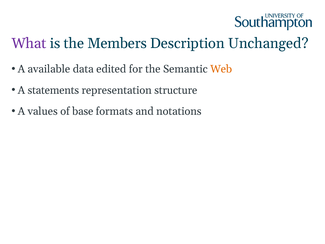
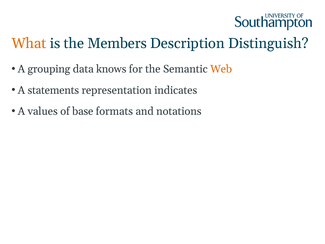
What colour: purple -> orange (29, 43)
Unchanged: Unchanged -> Distinguish (268, 43)
available: available -> grouping (49, 69)
edited: edited -> knows (111, 69)
structure: structure -> indicates (176, 90)
